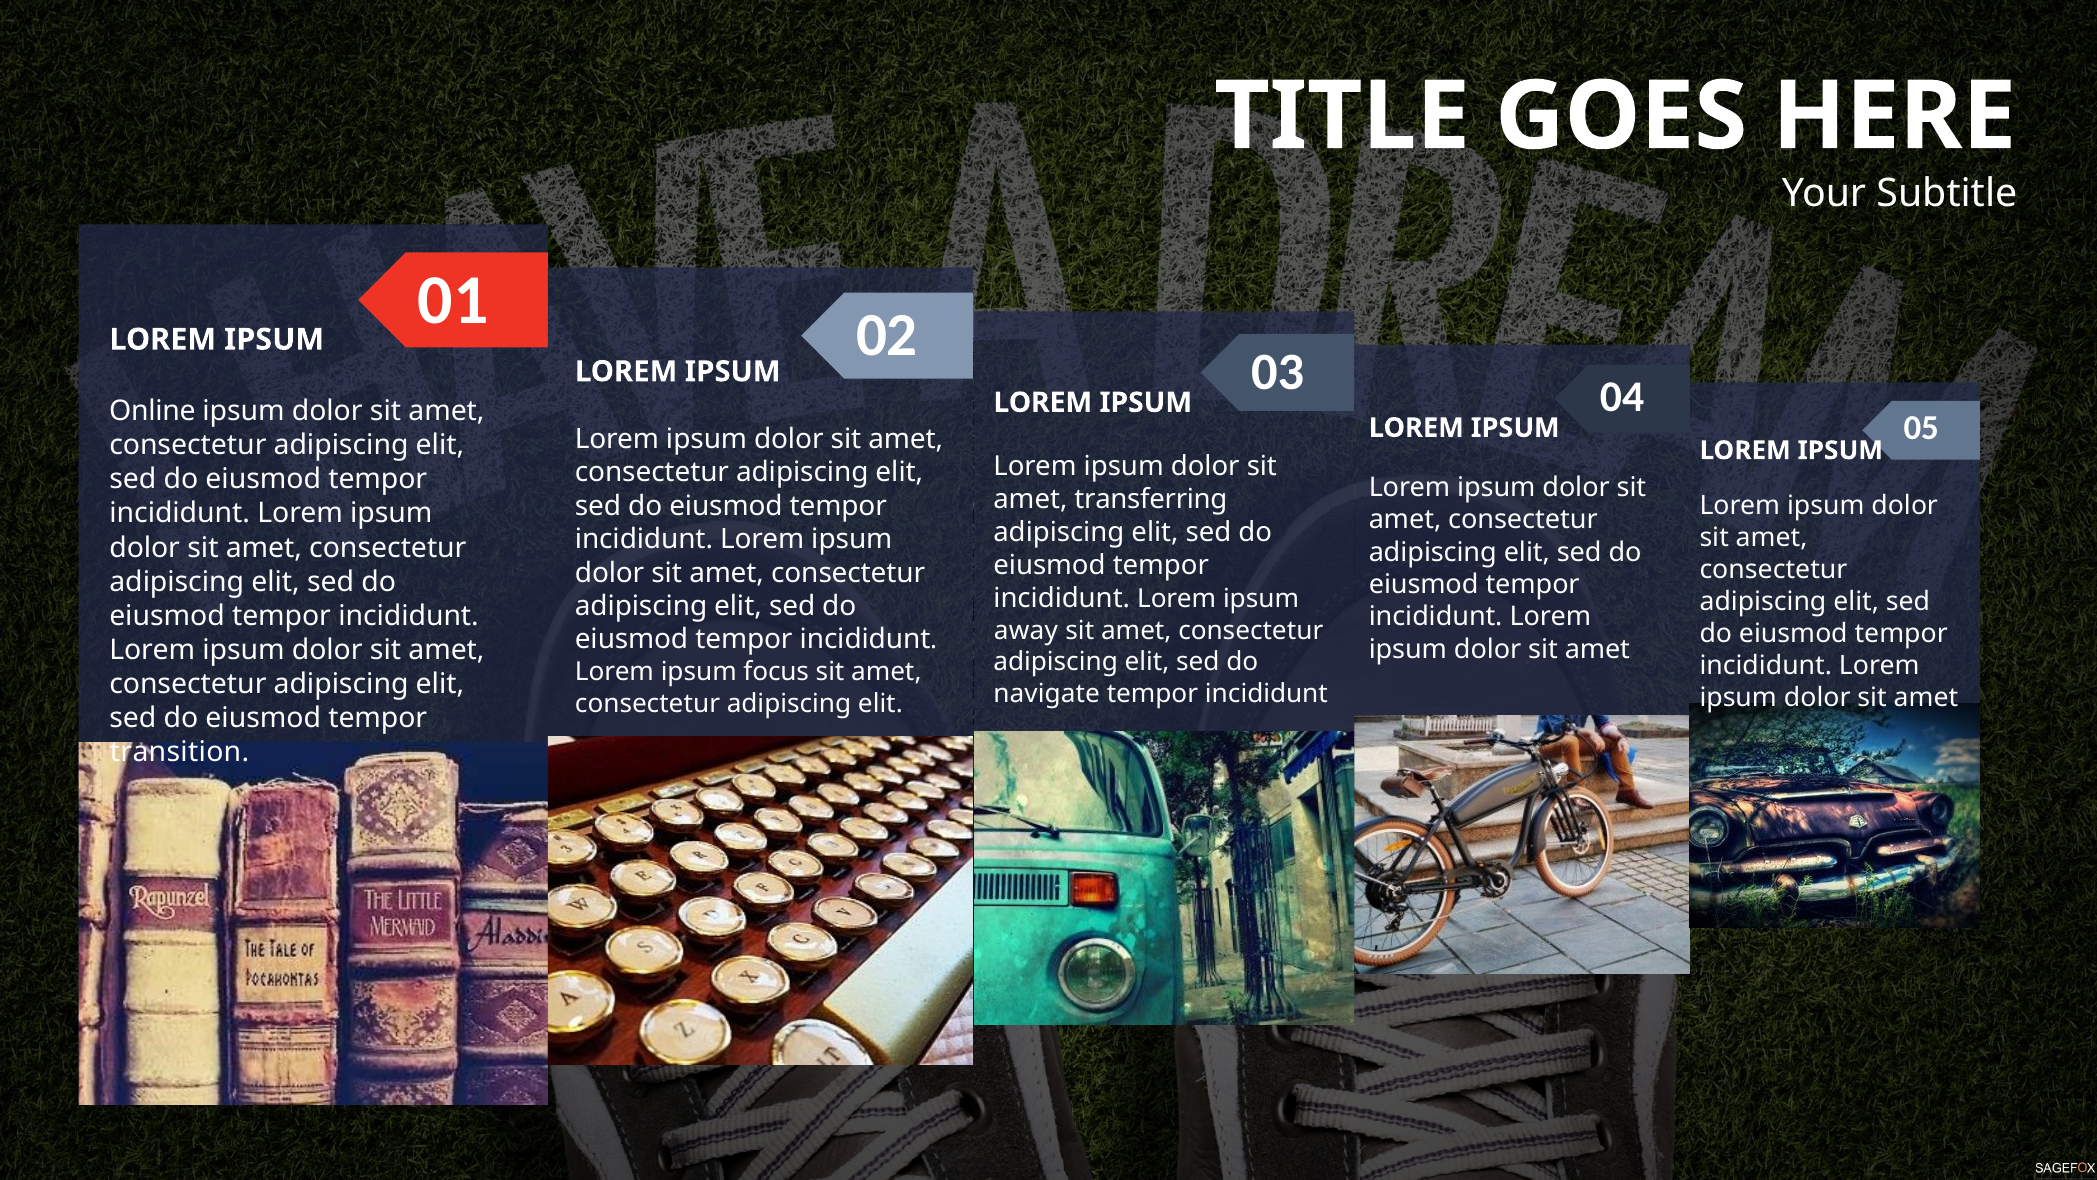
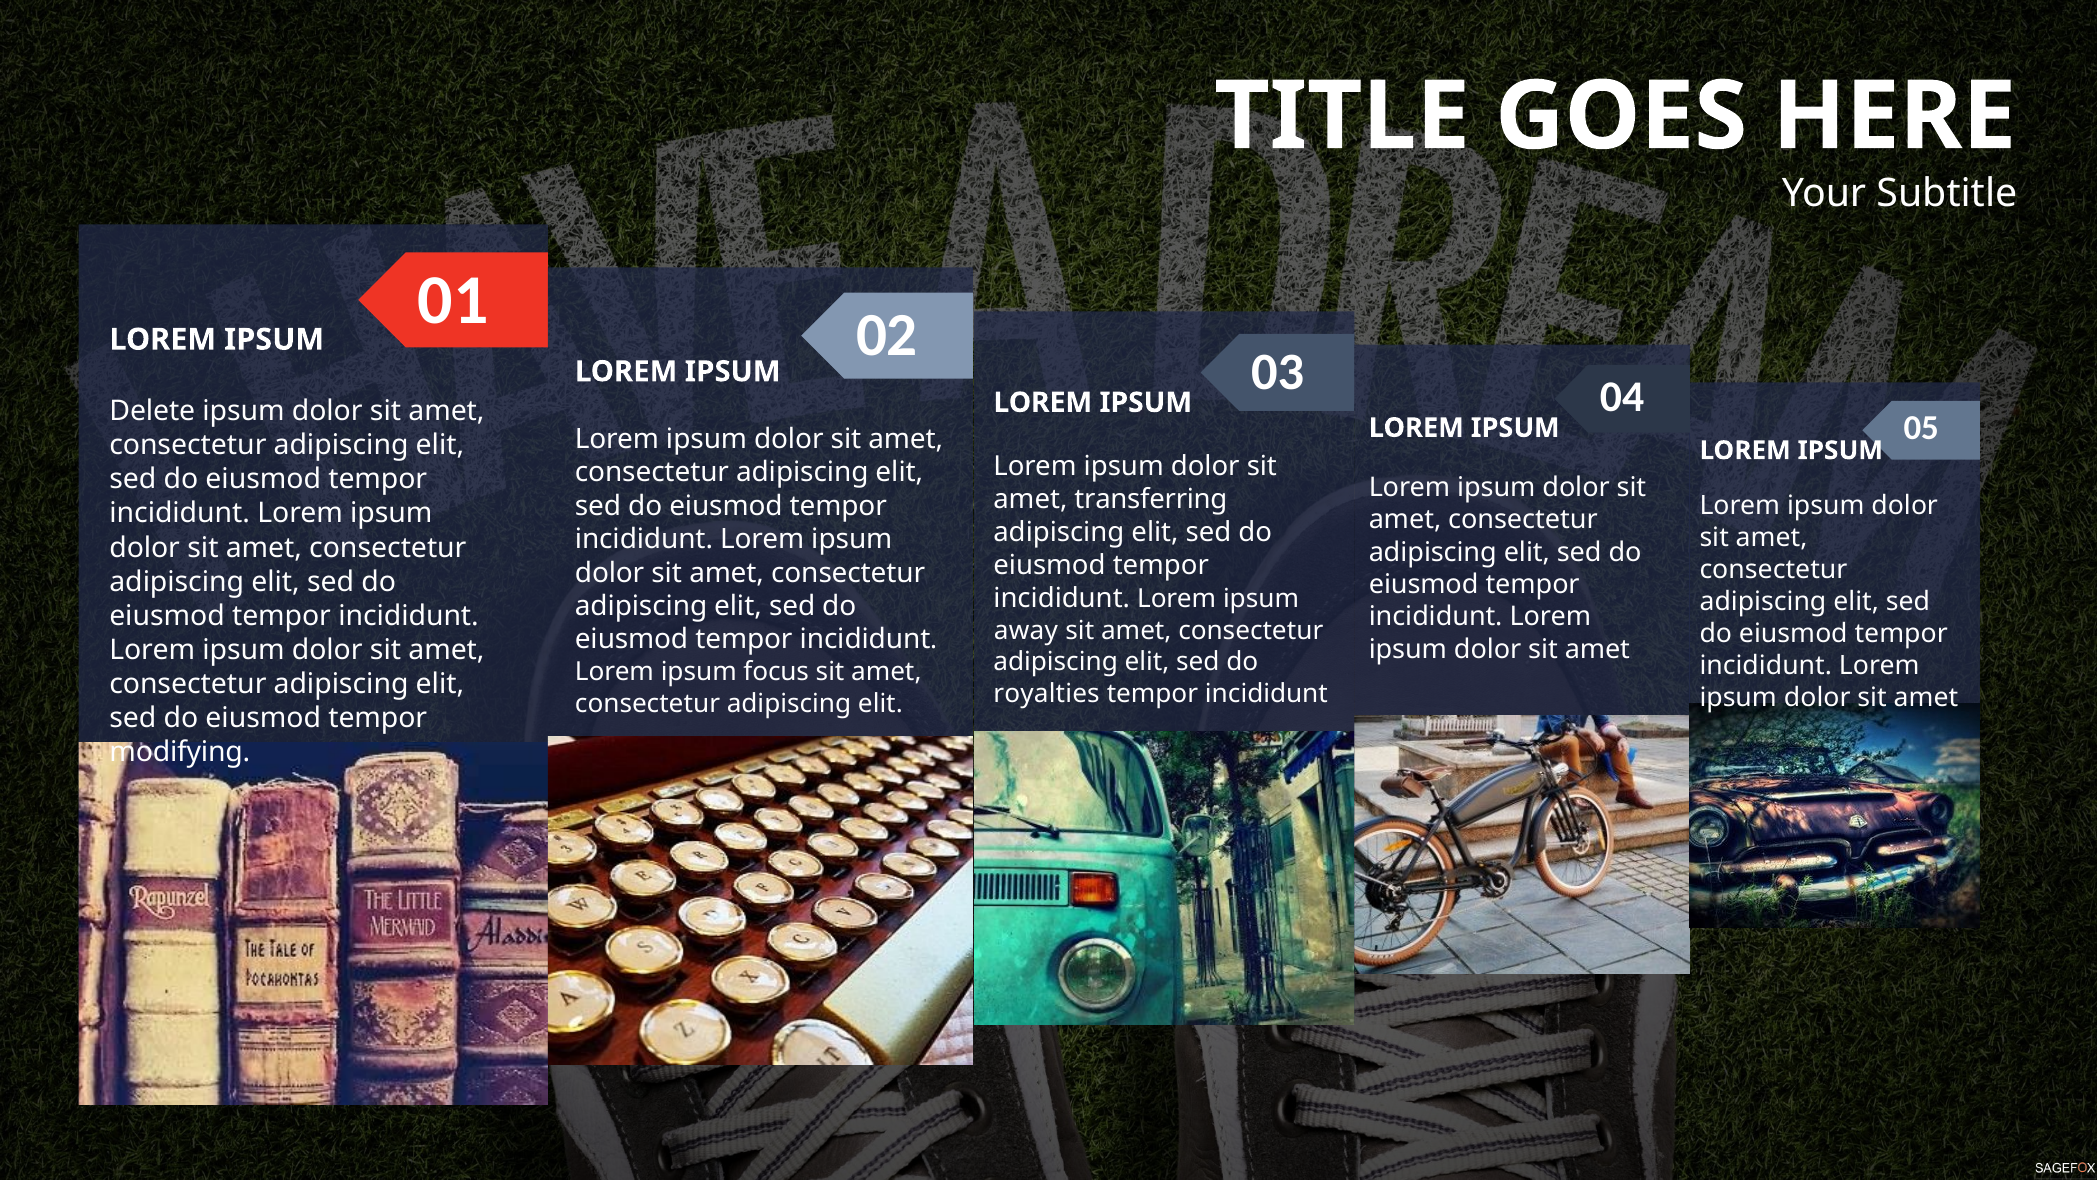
Online: Online -> Delete (152, 411)
navigate: navigate -> royalties (1047, 693)
transition: transition -> modifying (180, 752)
